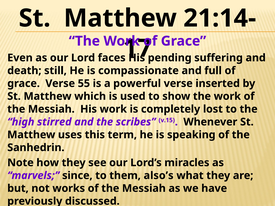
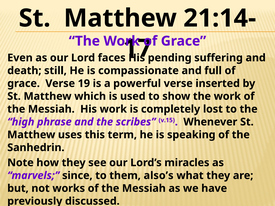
55: 55 -> 19 (84, 84)
stirred: stirred -> phrase (54, 122)
